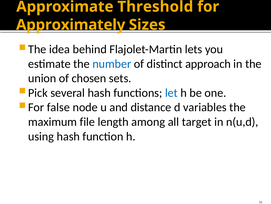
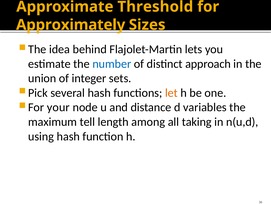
chosen: chosen -> integer (89, 78)
let colour: blue -> orange (171, 93)
false: false -> your (58, 107)
file: file -> tell (87, 121)
target: target -> taking (197, 121)
